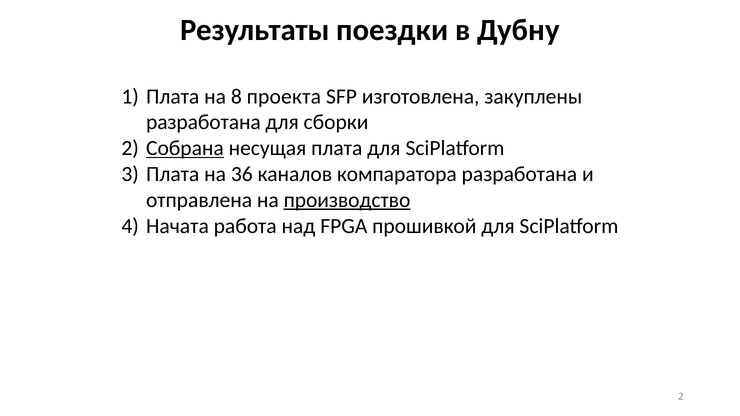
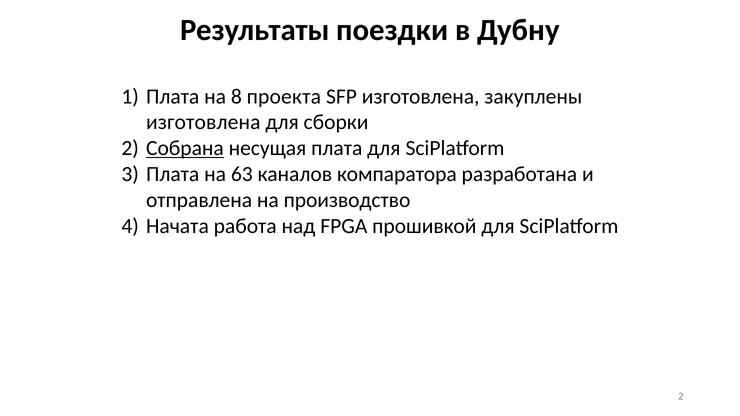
разработана: разработана -> изготовлена (203, 122)
36: 36 -> 63 (242, 174)
производство underline: present -> none (347, 200)
